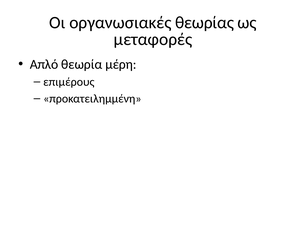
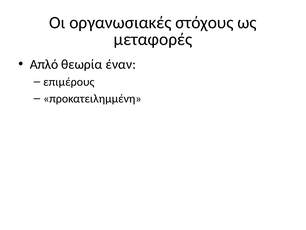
θεωρίας: θεωρίας -> στόχους (204, 23)
μέρη: μέρη -> έναν (121, 64)
